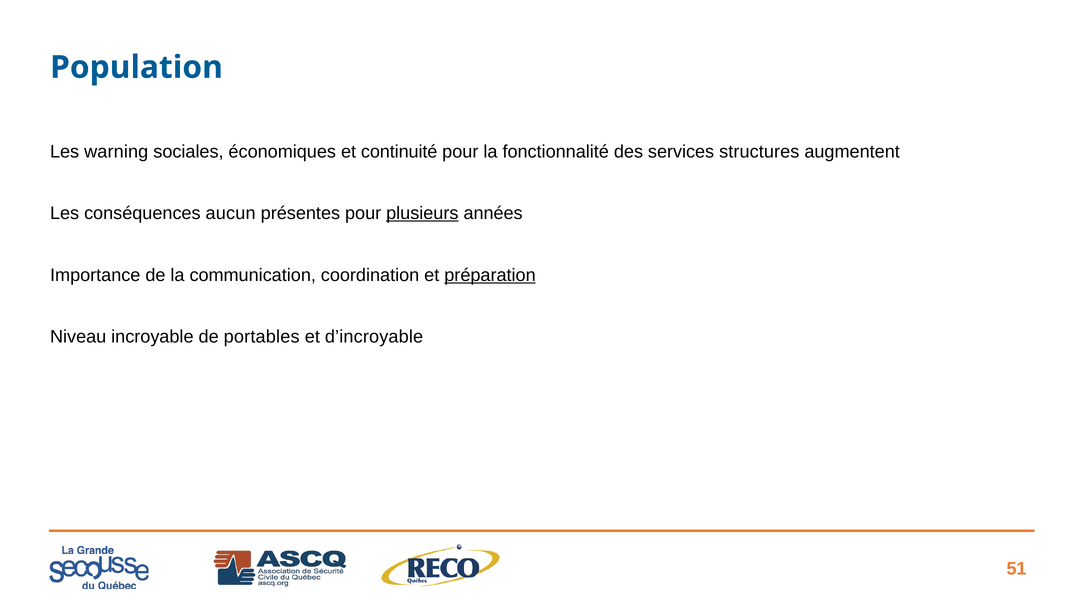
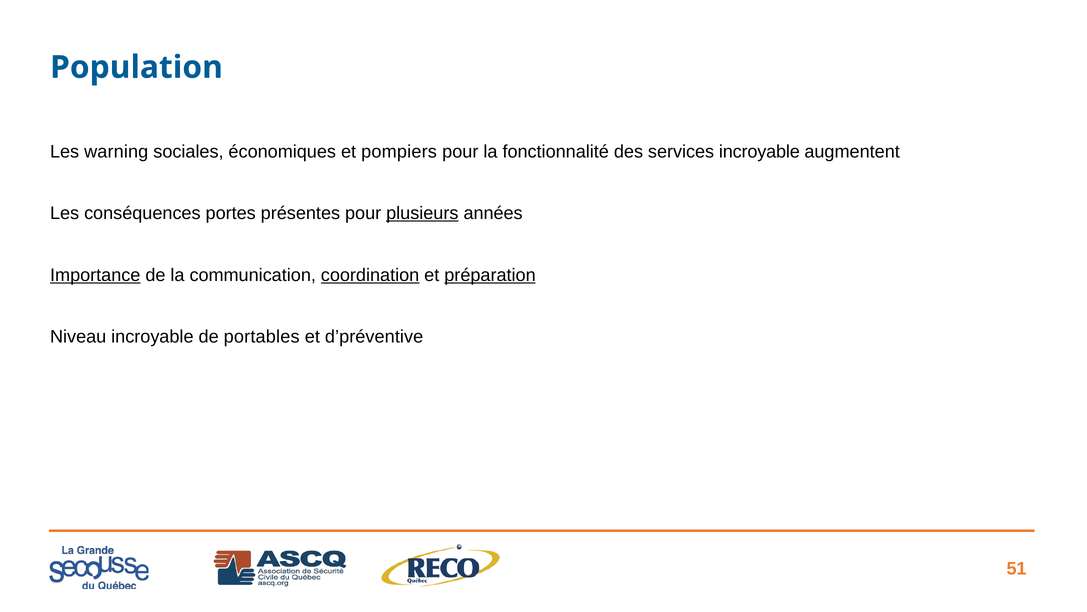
continuité: continuité -> pompiers (399, 151)
services structures: structures -> incroyable (759, 151)
aucun: aucun -> portes (231, 213)
Importance underline: none -> present (95, 275)
coordination underline: none -> present (370, 275)
d’incroyable: d’incroyable -> d’préventive (374, 337)
